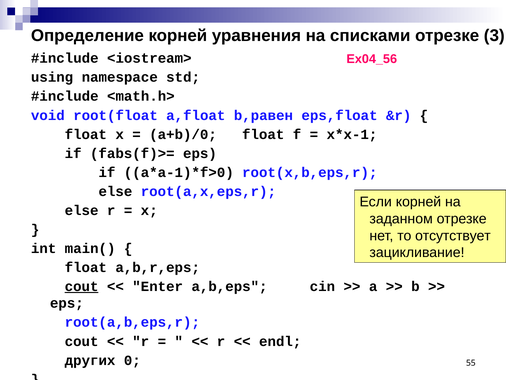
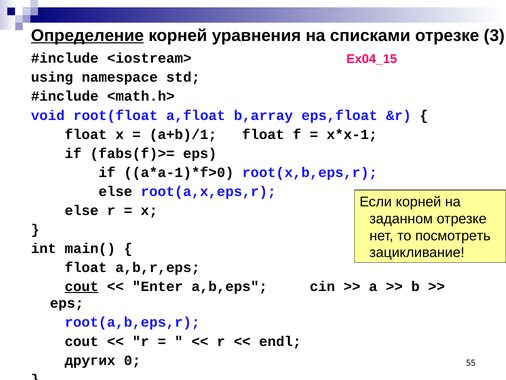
Определение underline: none -> present (87, 36)
Ex04_56: Ex04_56 -> Ex04_15 (372, 59)
b,равен: b,равен -> b,array (263, 115)
a+b)/0: a+b)/0 -> a+b)/1 (183, 134)
отсутствует: отсутствует -> посмотреть (453, 235)
